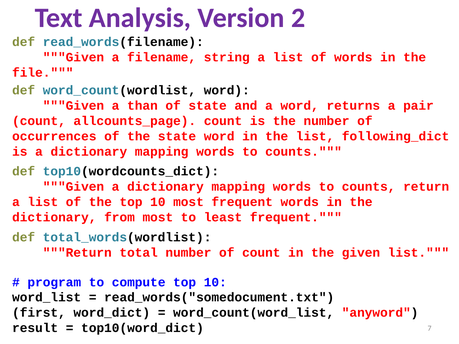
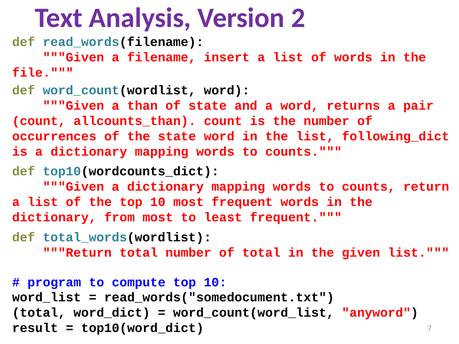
string: string -> insert (227, 57)
allcounts_page: allcounts_page -> allcounts_than (135, 121)
of count: count -> total (261, 253)
first: first -> total (39, 313)
